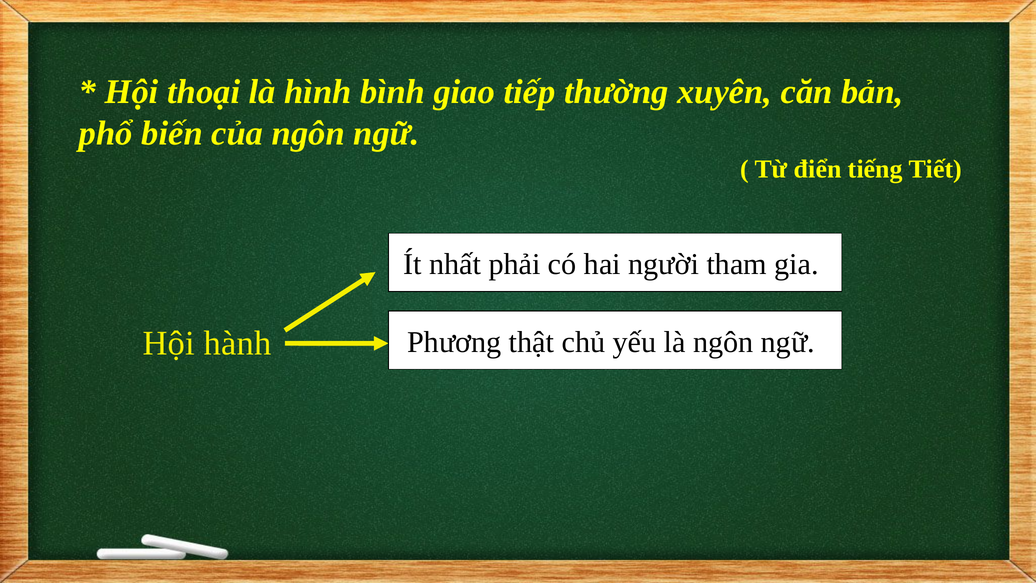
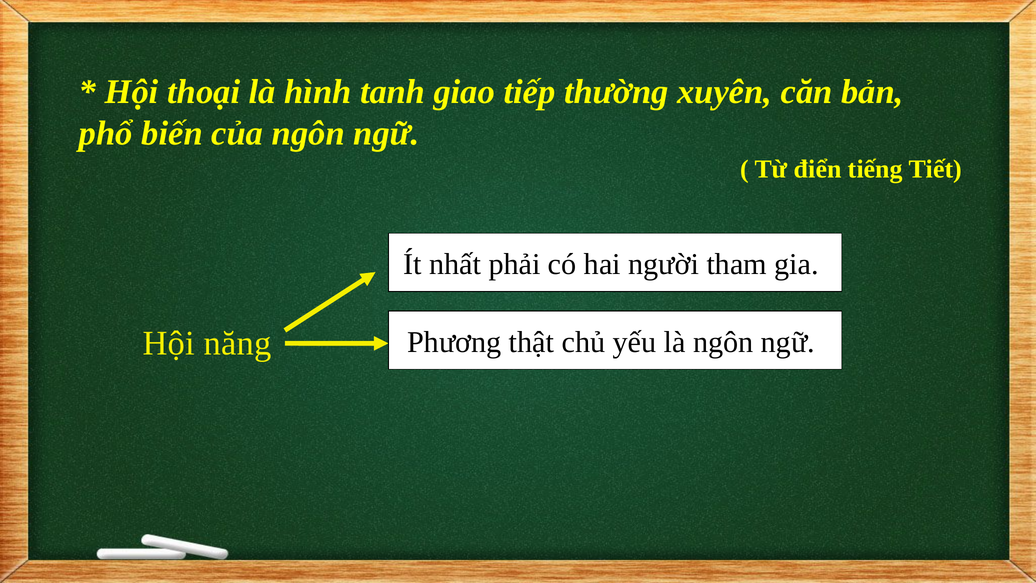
bình: bình -> tanh (393, 92)
hành: hành -> năng (238, 343)
